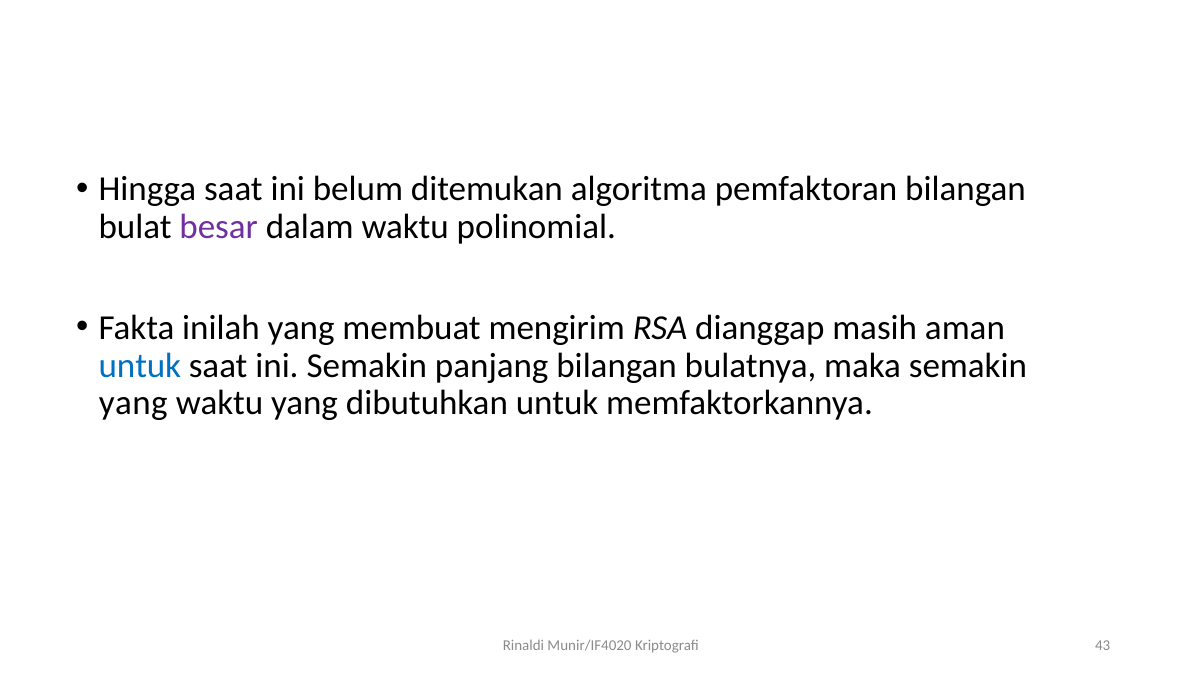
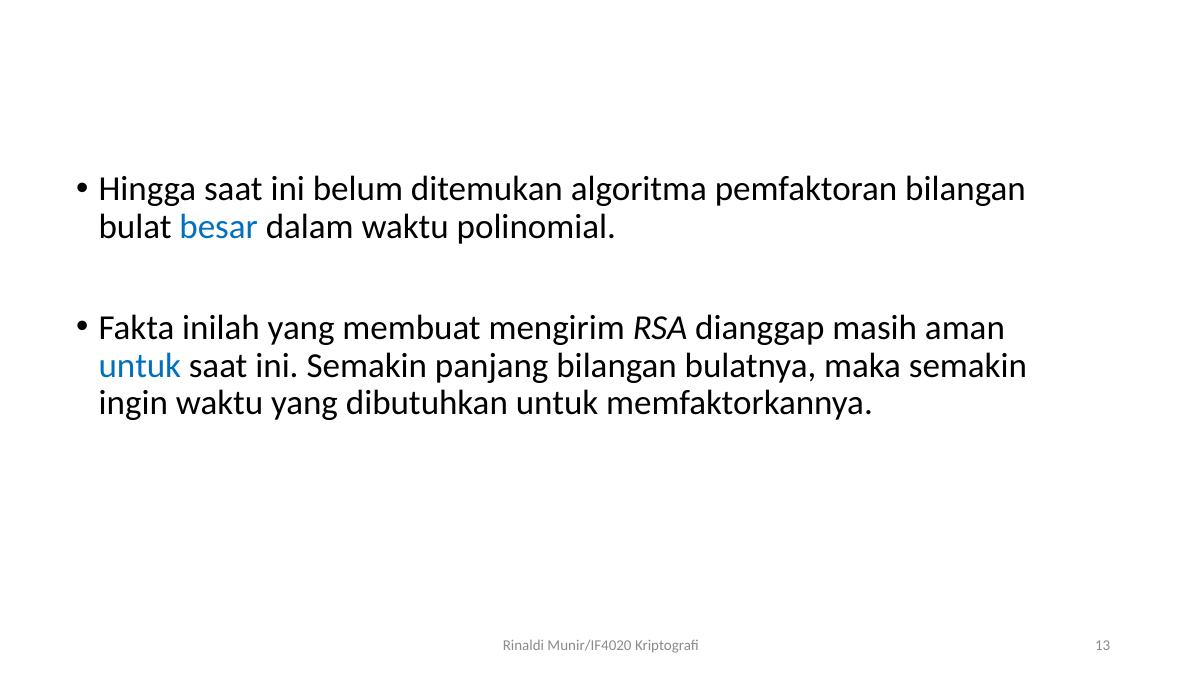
besar colour: purple -> blue (219, 227)
yang: yang -> ingin (133, 403)
43: 43 -> 13 (1103, 646)
